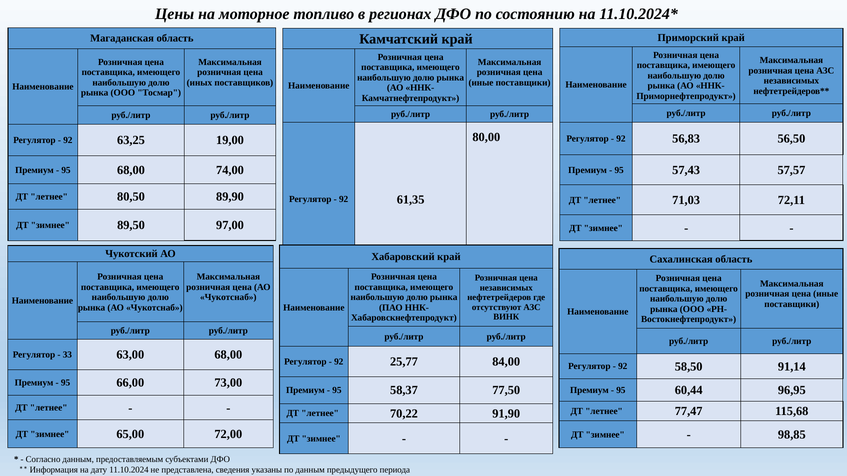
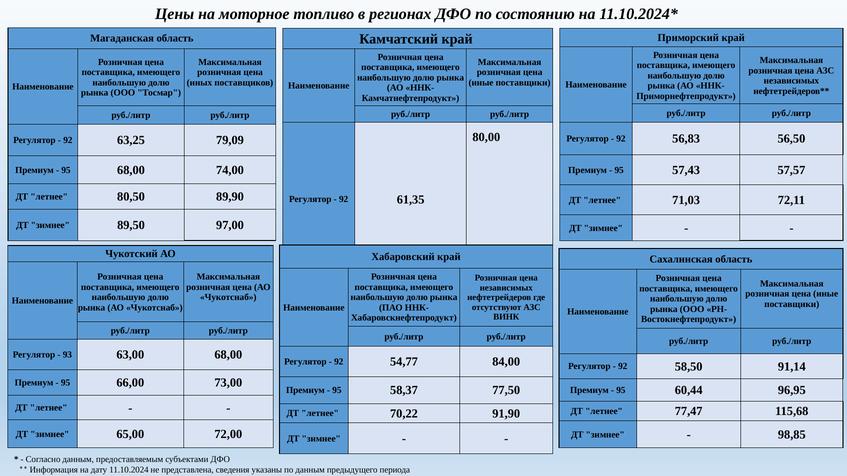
19,00: 19,00 -> 79,09 (230, 140)
33: 33 -> 93 (67, 355)
25,77: 25,77 -> 54,77 (404, 362)
